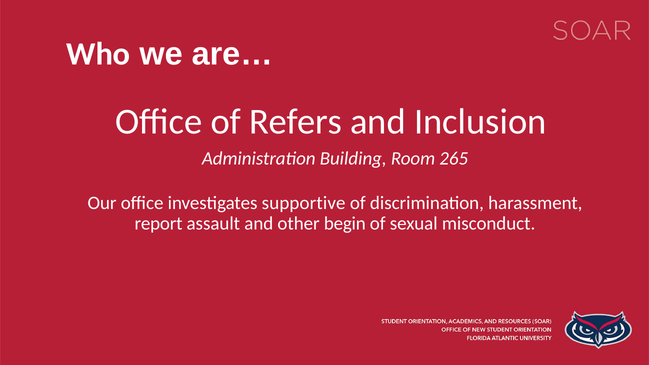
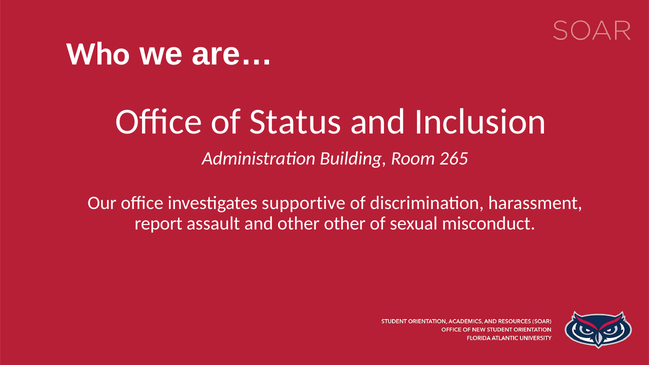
Refers: Refers -> Status (295, 122)
other begin: begin -> other (345, 224)
